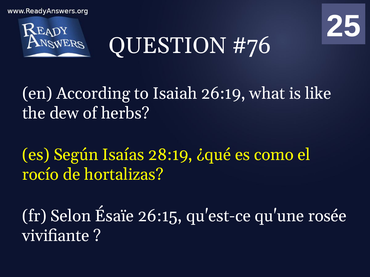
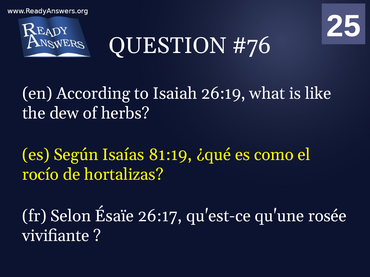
28:19: 28:19 -> 81:19 (170, 155)
26:15: 26:15 -> 26:17 (160, 216)
